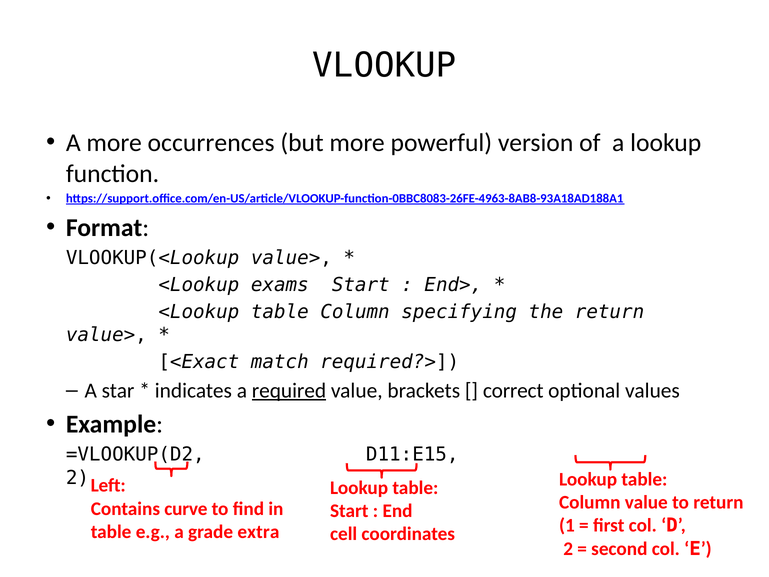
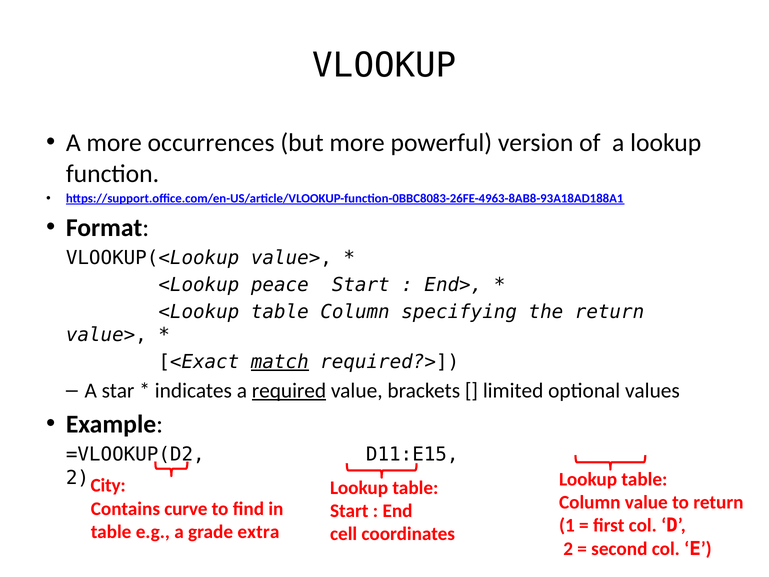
exams: exams -> peace (280, 285)
match underline: none -> present (280, 362)
correct: correct -> limited (513, 391)
Left: Left -> City (108, 485)
